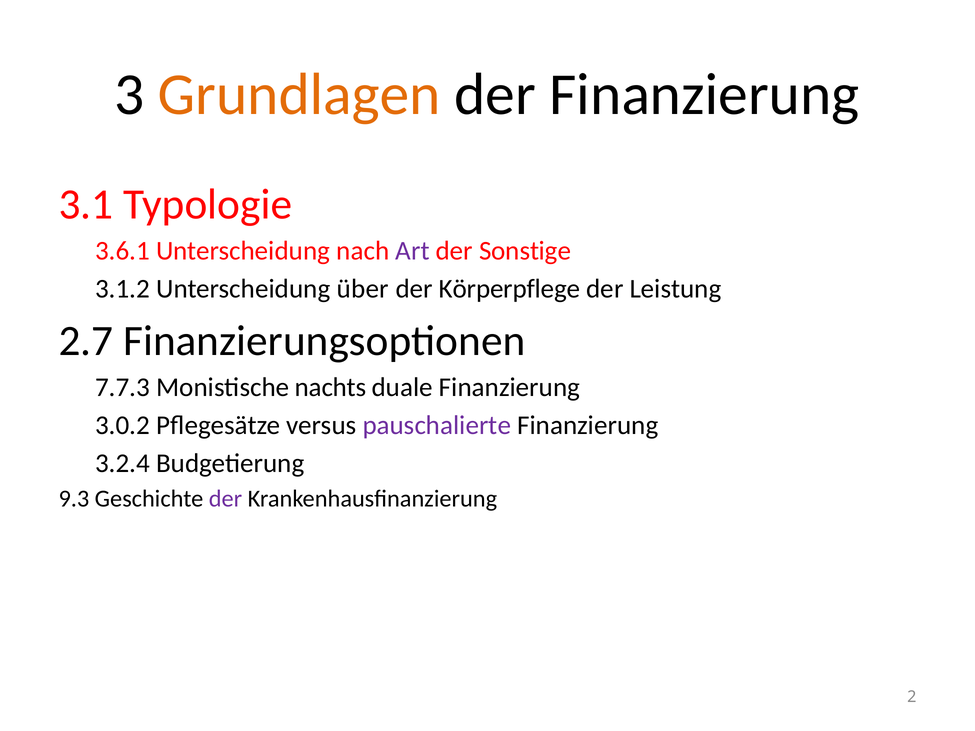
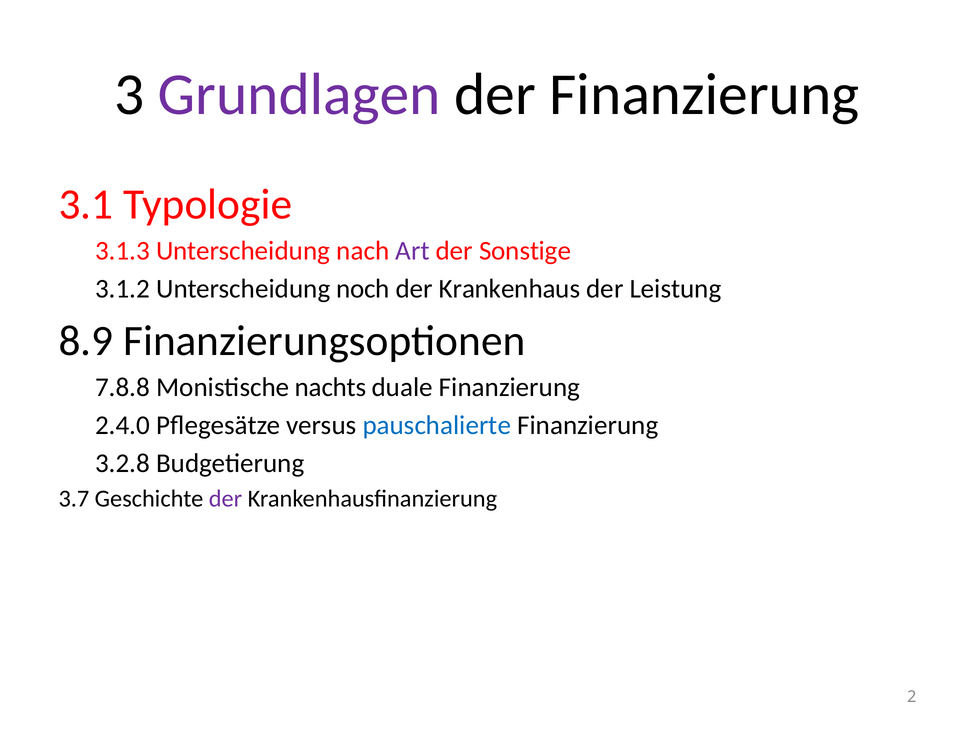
Grundlagen colour: orange -> purple (299, 94)
3.6.1: 3.6.1 -> 3.1.3 (122, 251)
über: über -> noch (363, 289)
Körperpflege: Körperpflege -> Krankenhaus (510, 289)
2.7: 2.7 -> 8.9 (86, 341)
7.7.3: 7.7.3 -> 7.8.8 (122, 388)
3.0.2: 3.0.2 -> 2.4.0 (122, 426)
pauschalierte colour: purple -> blue (437, 426)
3.2.4: 3.2.4 -> 3.2.8 (122, 463)
9.3: 9.3 -> 3.7 (74, 499)
